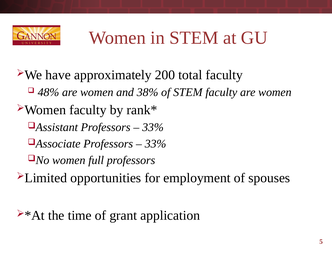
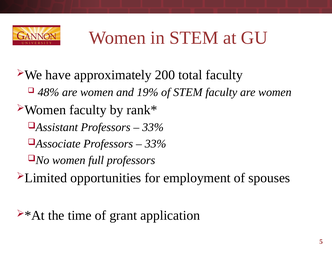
38%: 38% -> 19% (148, 92)
